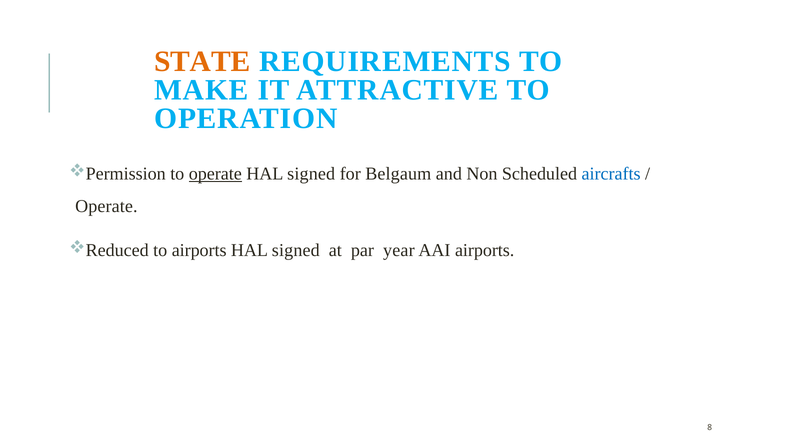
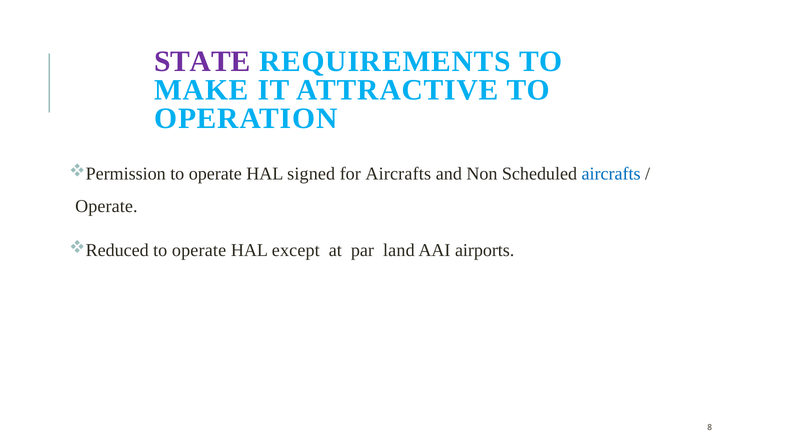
STATE colour: orange -> purple (202, 62)
operate underline: present -> none (215, 174)
for Belgaum: Belgaum -> Aircrafts (398, 174)
airports: airports -> operate (199, 250)
signed: signed -> except (296, 250)
year: year -> land (399, 250)
